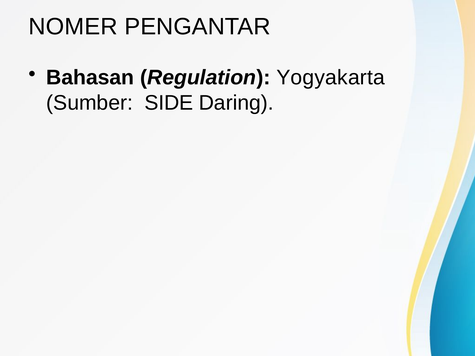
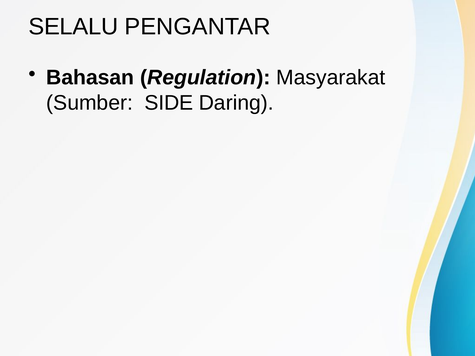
NOMER: NOMER -> SELALU (73, 27)
Yogyakarta: Yogyakarta -> Masyarakat (331, 78)
